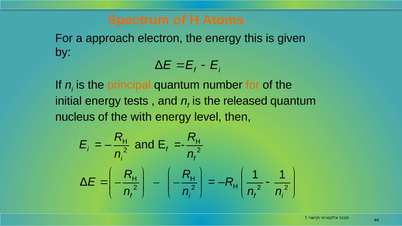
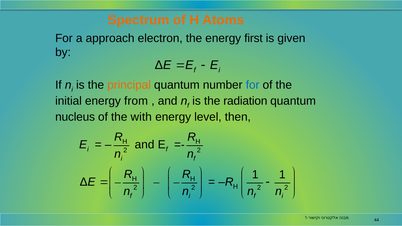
this: this -> first (254, 38)
for colour: orange -> blue (253, 85)
tests: tests -> from (136, 101)
released: released -> radiation (245, 101)
